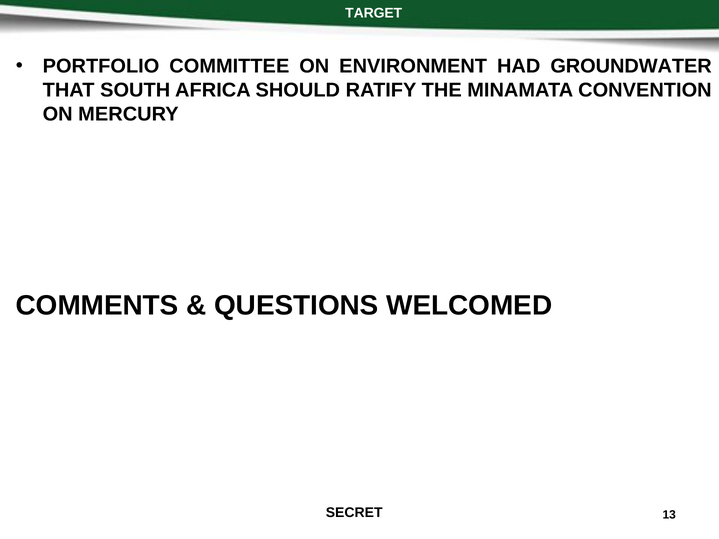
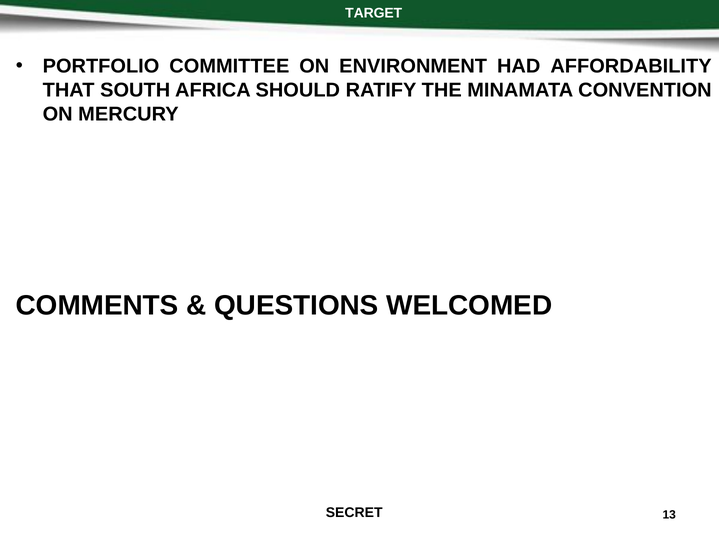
GROUNDWATER: GROUNDWATER -> AFFORDABILITY (631, 66)
